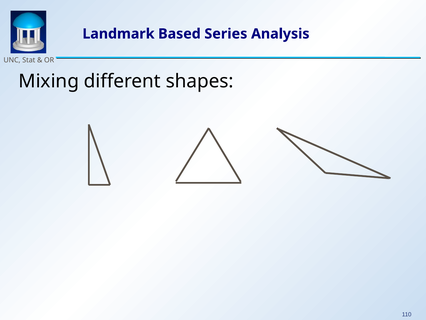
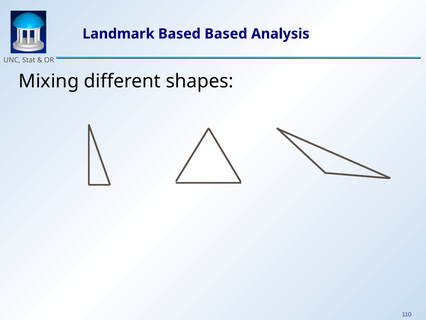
Based Series: Series -> Based (226, 34)
